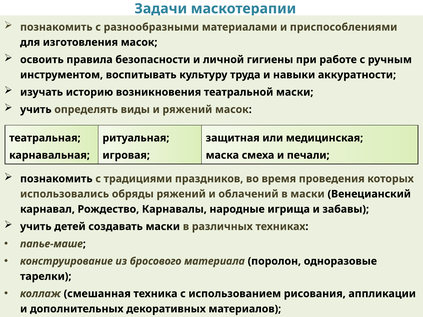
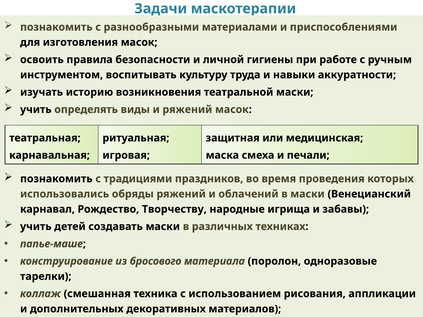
Карнавалы: Карнавалы -> Творчеству (174, 209)
